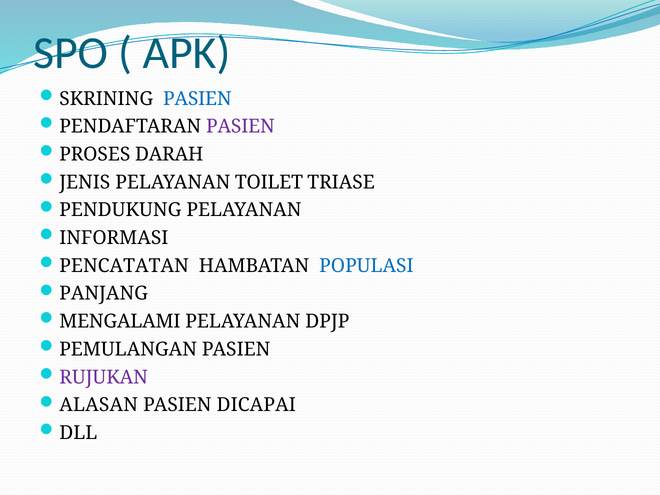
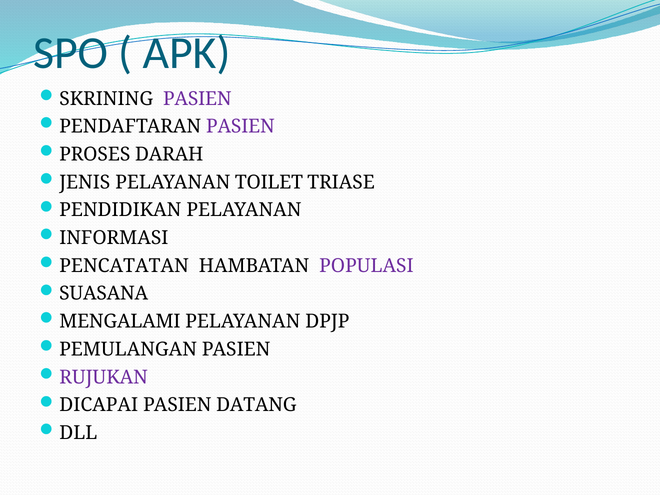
PASIEN colour: blue -> purple (197, 99)
PENDUKUNG: PENDUKUNG -> PENDIDIKAN (120, 210)
POPULASI colour: blue -> purple (366, 266)
PANJANG: PANJANG -> SUASANA (104, 294)
ALASAN: ALASAN -> DICAPAI (99, 405)
DICAPAI: DICAPAI -> DATANG (256, 405)
